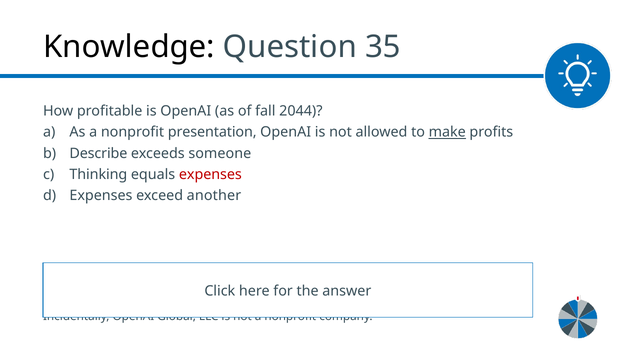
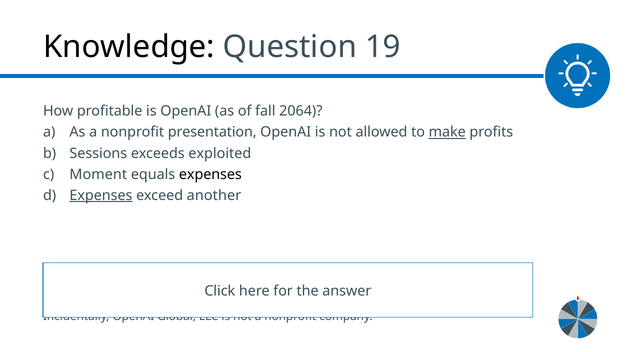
35: 35 -> 19 (383, 47)
2044: 2044 -> 2064 (301, 111)
Describe: Describe -> Sessions (98, 153)
someone: someone -> exploited (220, 153)
Thinking: Thinking -> Moment (98, 174)
expenses colour: red -> black (210, 174)
Expenses underline: none -> present (101, 196)
